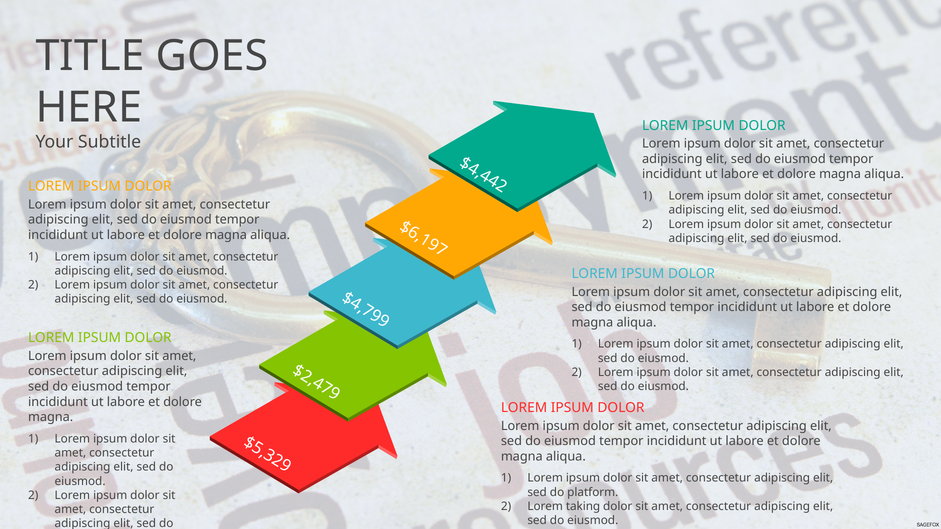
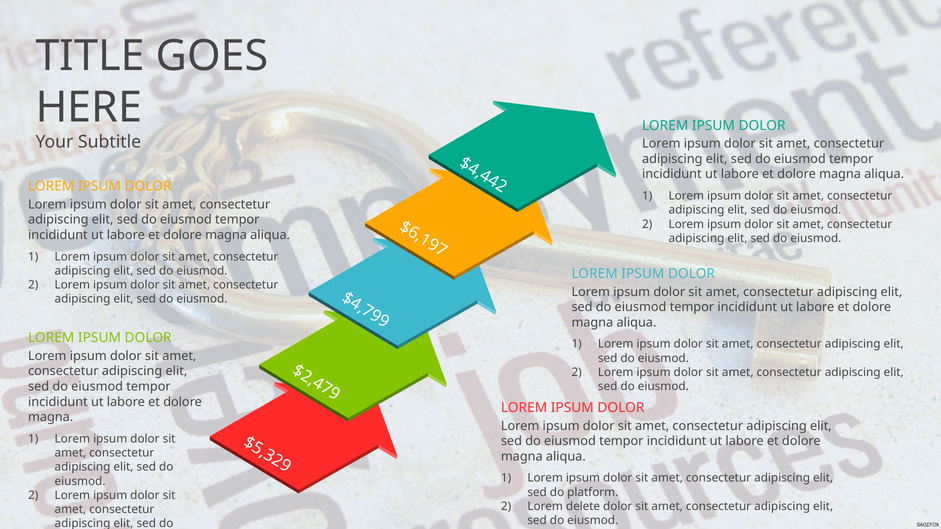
taking: taking -> delete (583, 507)
